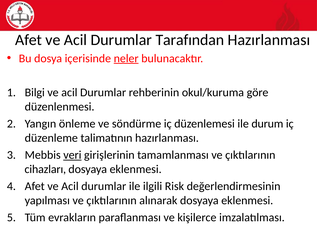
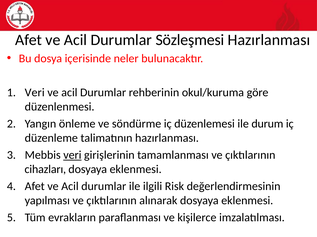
Tarafından: Tarafından -> Sözleşmesi (190, 40)
neler underline: present -> none (126, 59)
Bilgi: Bilgi -> Veri (35, 93)
